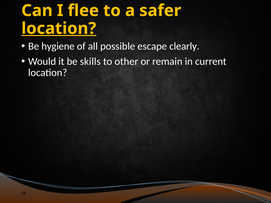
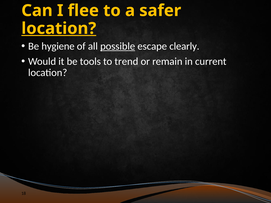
possible underline: none -> present (118, 46)
skills: skills -> tools (90, 61)
other: other -> trend (126, 61)
